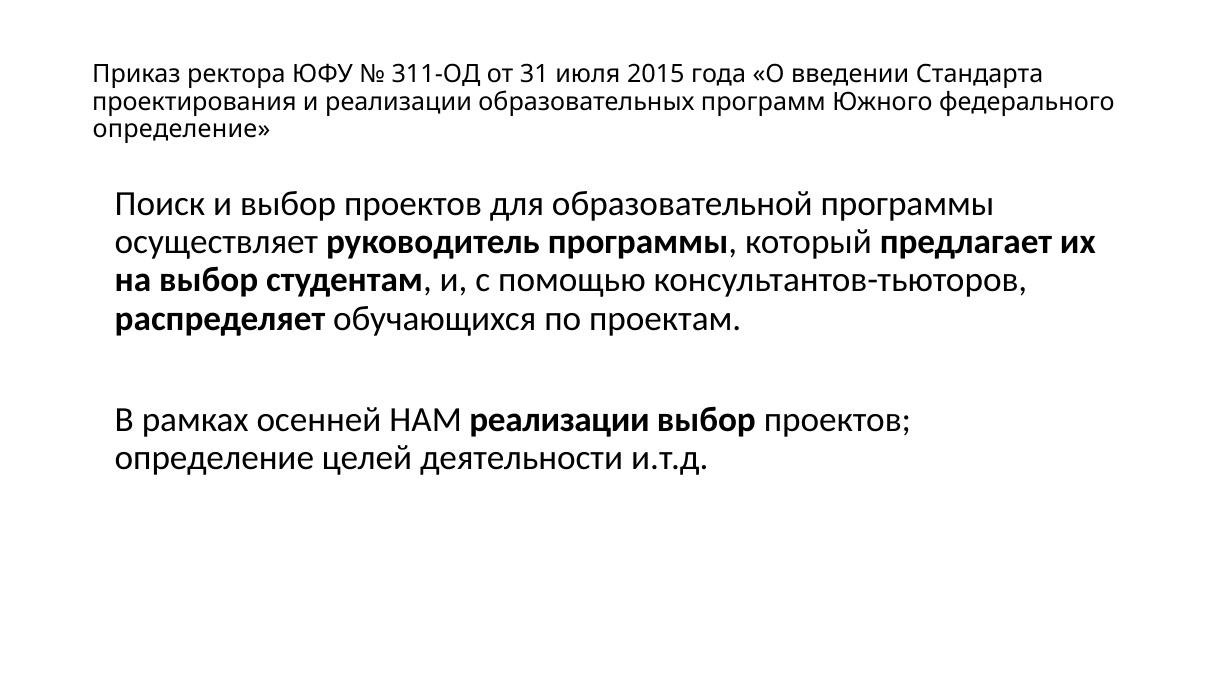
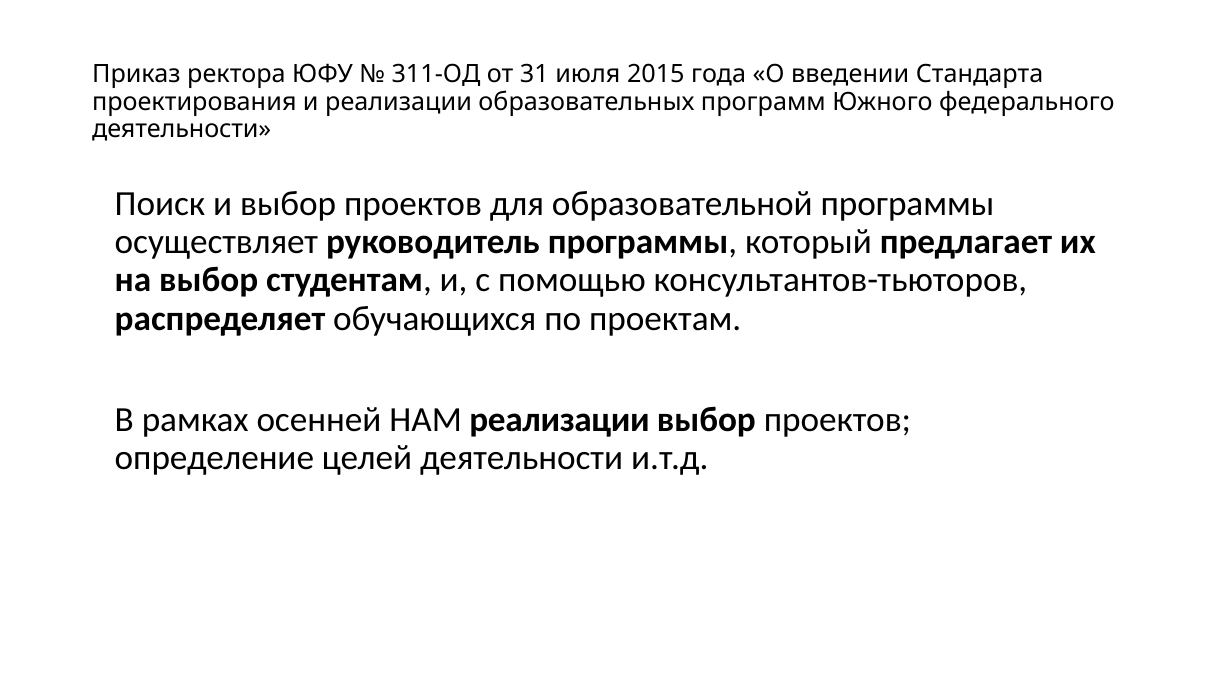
определение: определение -> деятельности (182, 129)
